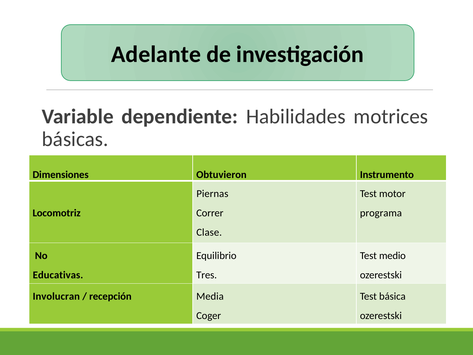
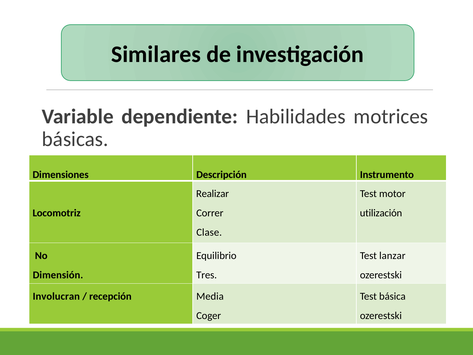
Adelante: Adelante -> Similares (156, 54)
Obtuvieron: Obtuvieron -> Descripción (221, 174)
Piernas: Piernas -> Realizar (213, 194)
programa: programa -> utilización (381, 213)
medio: medio -> lanzar (392, 256)
Educativas: Educativas -> Dimensión (58, 275)
